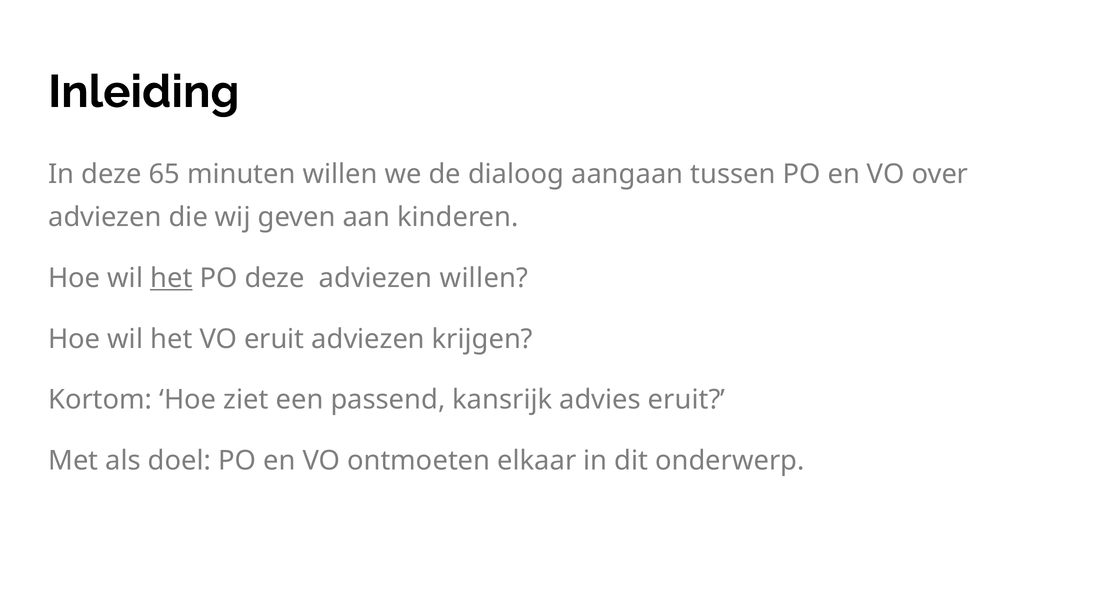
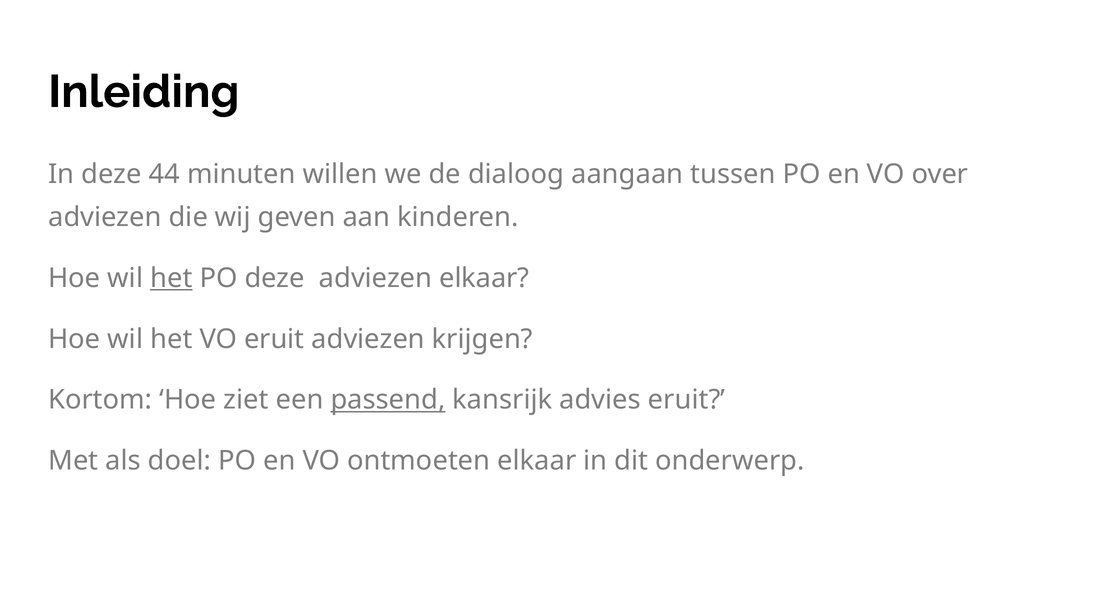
65: 65 -> 44 (164, 174)
adviezen willen: willen -> elkaar (484, 278)
passend underline: none -> present (388, 400)
